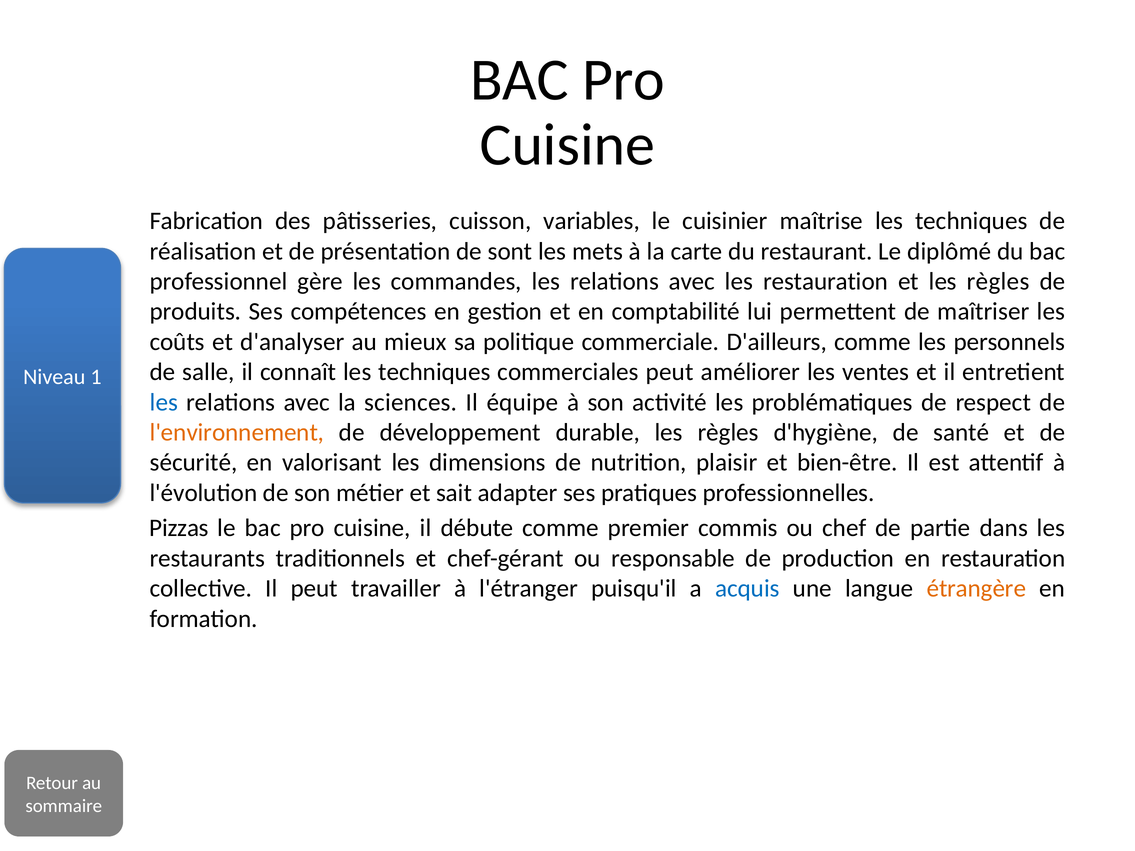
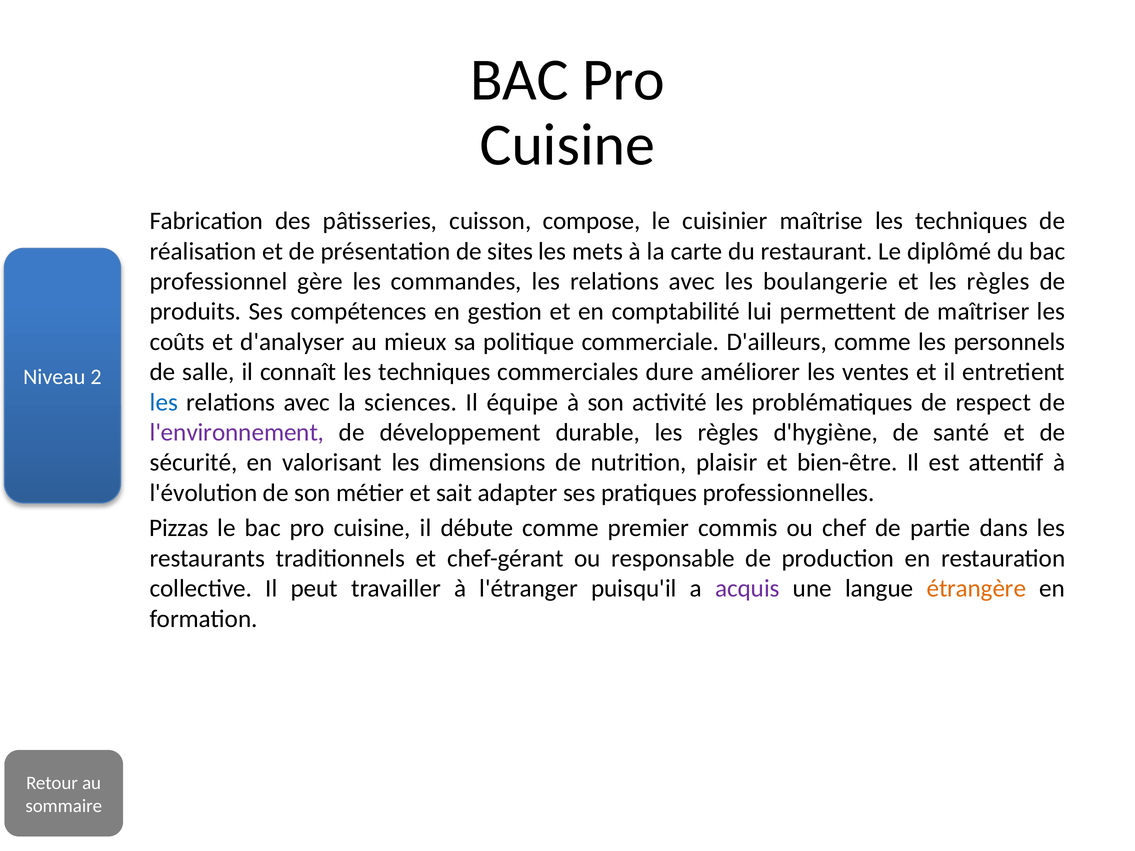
variables: variables -> compose (592, 221)
sont: sont -> sites (510, 251)
les restauration: restauration -> boulangerie (825, 282)
commerciales peut: peut -> dure (670, 372)
1: 1 -> 2 (96, 377)
l'environnement colour: orange -> purple (237, 433)
acquis colour: blue -> purple (747, 589)
